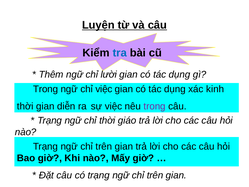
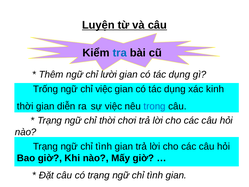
Trong: Trong -> Trống (46, 89)
trong colour: purple -> blue (155, 106)
giáo: giáo -> chơi (127, 120)
trên: trên -> tình (104, 146)
trên: trên -> tình (155, 175)
